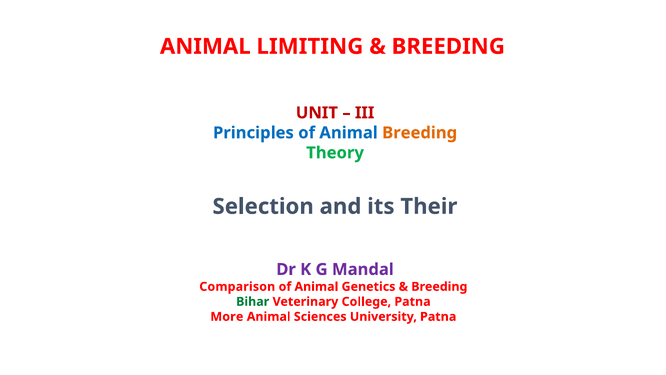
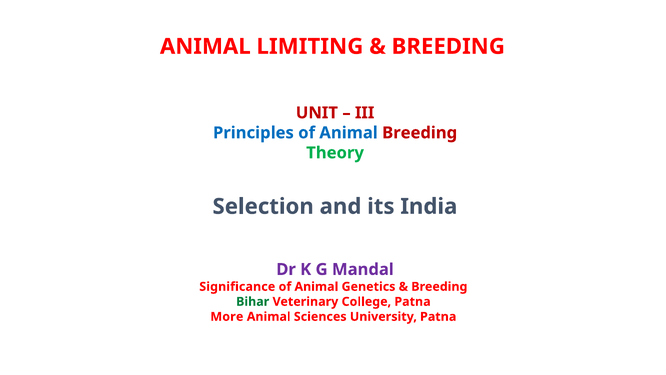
Breeding colour: orange -> red (420, 133)
Their: Their -> India (429, 206)
Comparison: Comparison -> Significance (237, 286)
